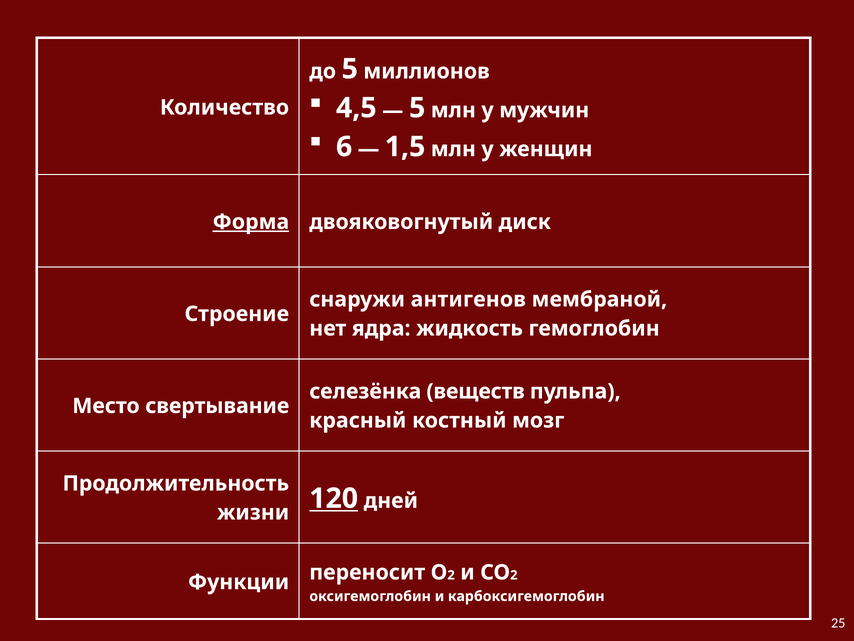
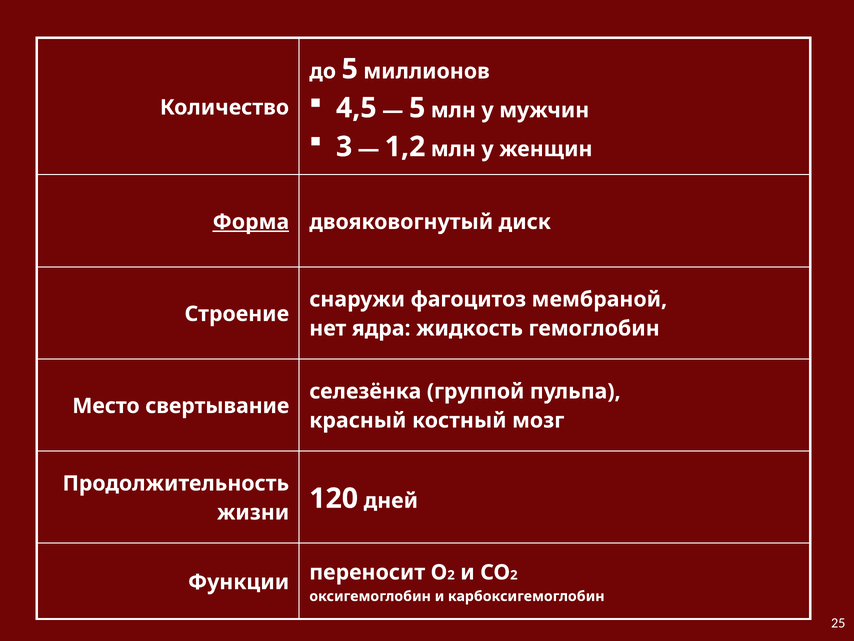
6: 6 -> 3 (344, 147)
1,5: 1,5 -> 1,2 (405, 147)
антигенов: антигенов -> фагоцитоз (468, 299)
веществ: веществ -> группой (476, 391)
120 underline: present -> none (334, 498)
